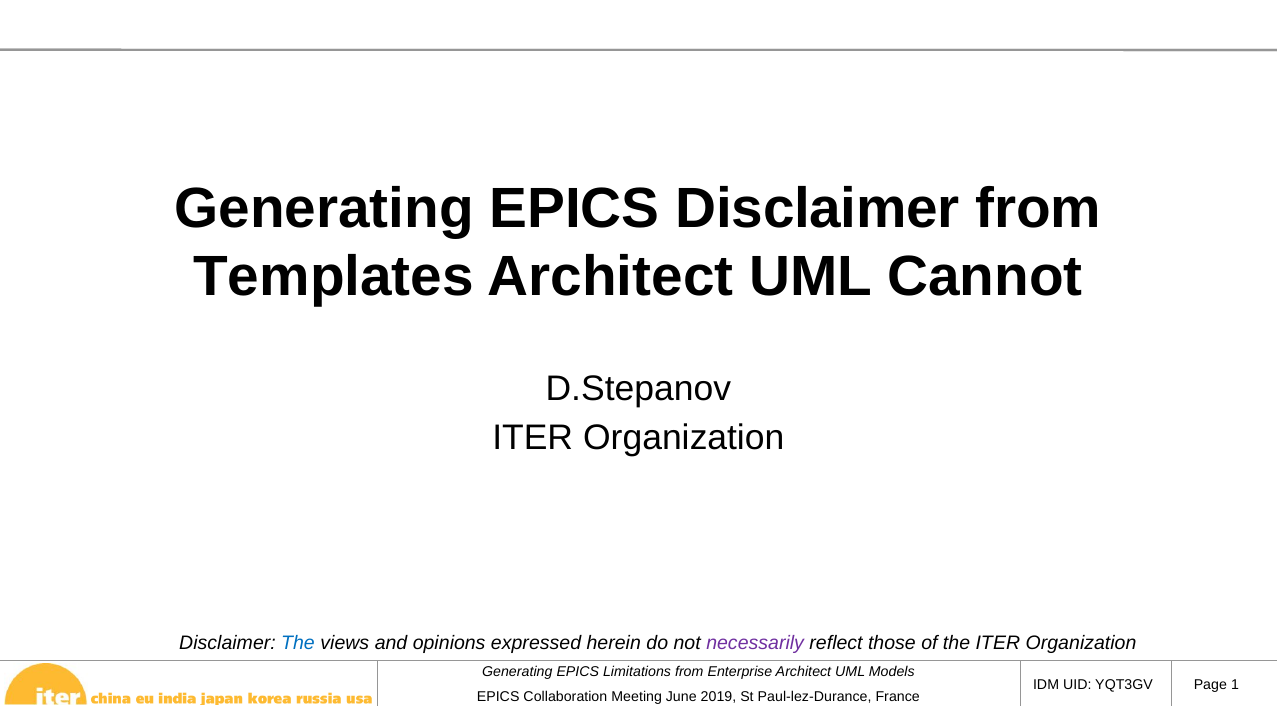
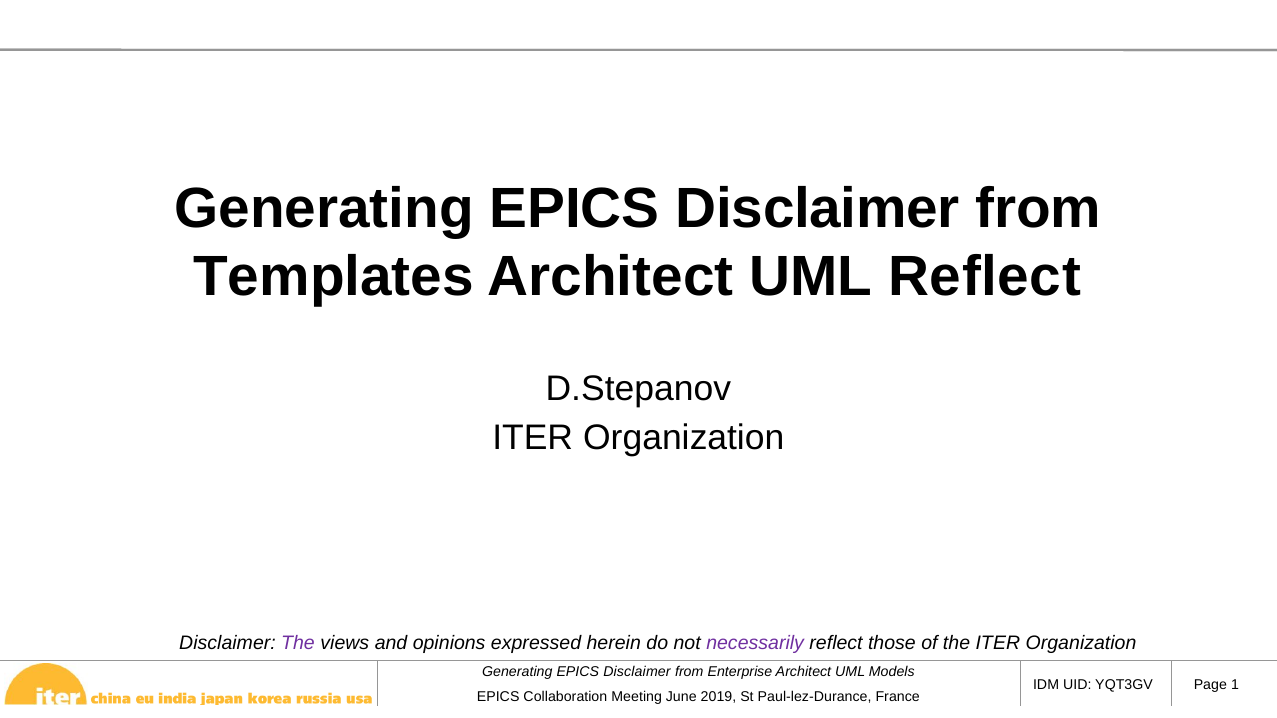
UML Cannot: Cannot -> Reflect (985, 277)
The colour: blue -> purple (298, 644)
Limitations: Limitations -> Disclaimer (637, 673)
